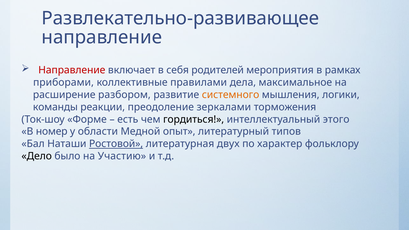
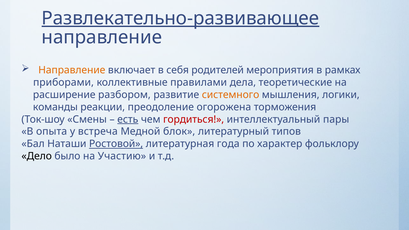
Развлекательно-развивающее underline: none -> present (180, 18)
Направление colour: red -> orange (72, 70)
максимальное: максимальное -> теоретические (295, 83)
зеркалами: зеркалами -> огорожена (224, 107)
Форме: Форме -> Смены (87, 119)
есть underline: none -> present (128, 119)
гордиться colour: black -> red (194, 119)
этого: этого -> пары (336, 119)
номер: номер -> опыта (52, 132)
области: области -> встреча (98, 132)
опыт: опыт -> блок (179, 132)
двух: двух -> года (228, 144)
